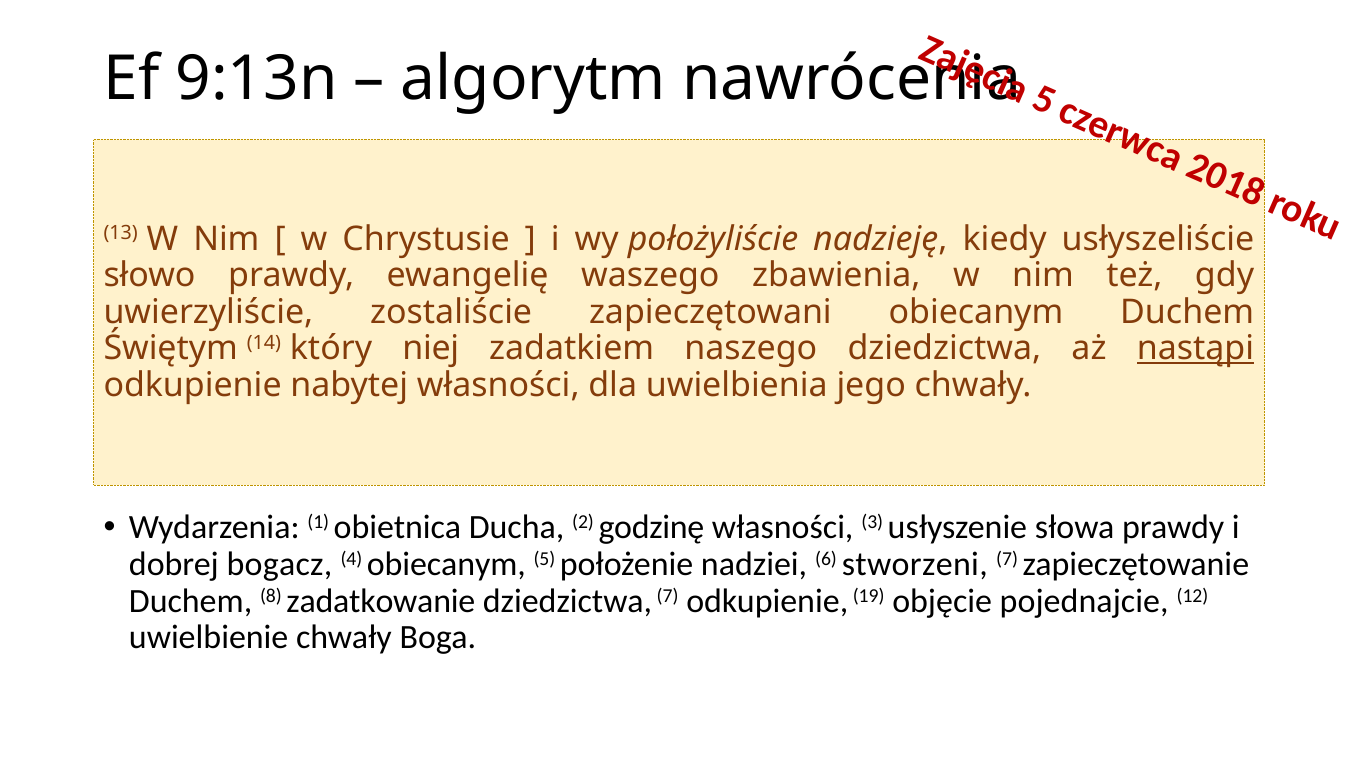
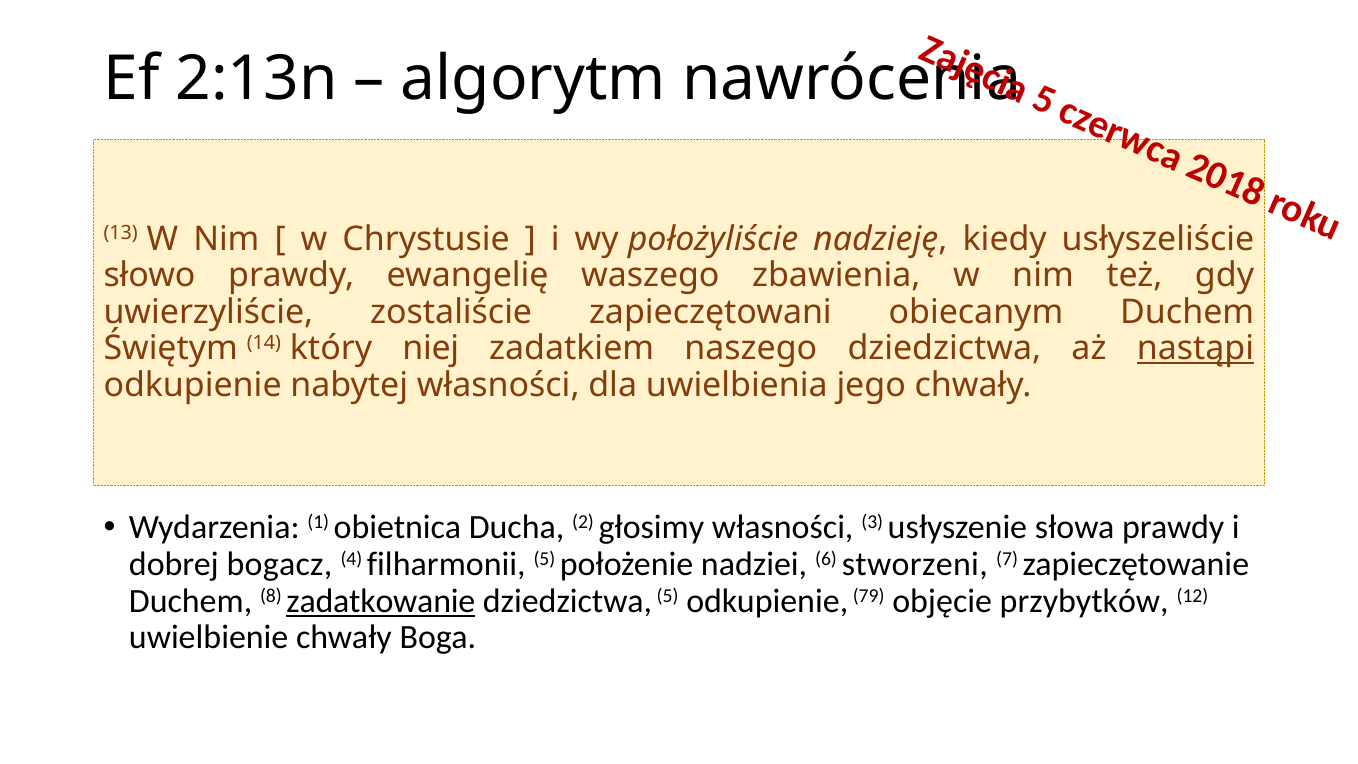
9:13n: 9:13n -> 2:13n (257, 79)
godzinę: godzinę -> głosimy (651, 528)
4 obiecanym: obiecanym -> filharmonii (446, 564)
zadatkowanie underline: none -> present (381, 601)
dziedzictwa 7: 7 -> 5 (668, 595)
19: 19 -> 79 (869, 595)
pojednajcie: pojednajcie -> przybytków (1084, 601)
